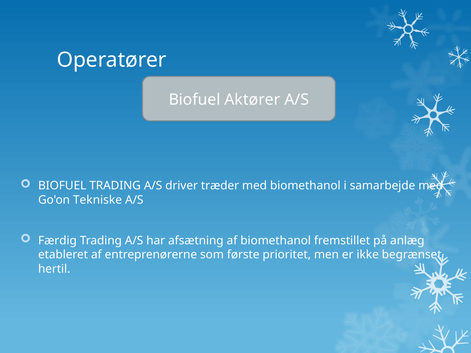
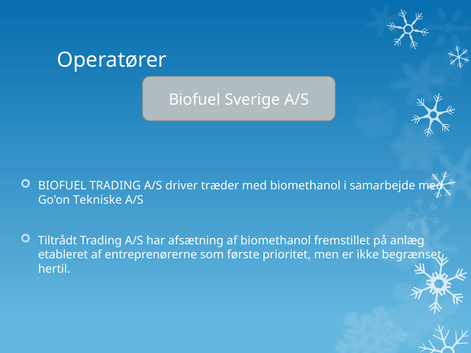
Aktører: Aktører -> Sverige (252, 100)
Færdig: Færdig -> Tiltrådt (57, 241)
